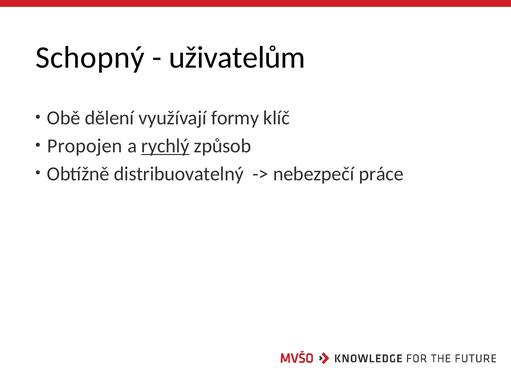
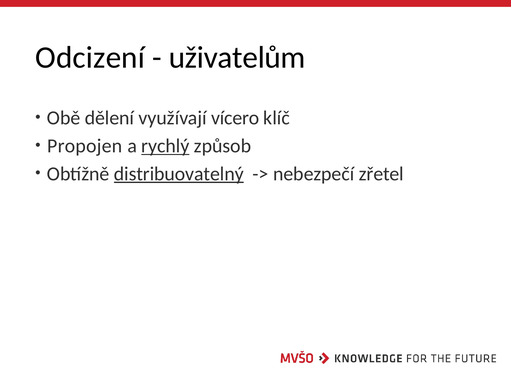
Schopný: Schopný -> Odcizení (90, 57)
formy: formy -> vícero (235, 118)
distribuovatelný underline: none -> present (179, 173)
práce: práce -> zřetel (381, 173)
